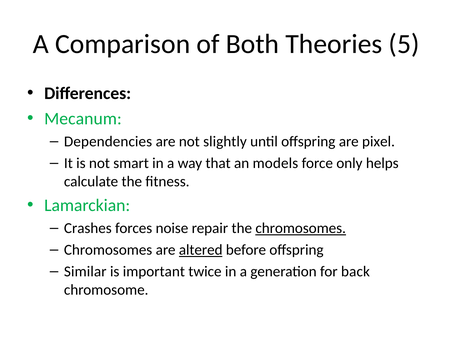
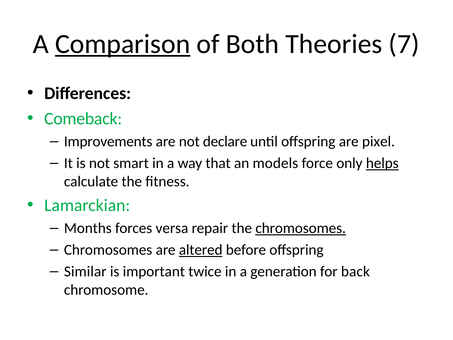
Comparison underline: none -> present (123, 44)
5: 5 -> 7 (404, 44)
Mecanum: Mecanum -> Comeback (83, 119)
Dependencies: Dependencies -> Improvements (108, 142)
slightly: slightly -> declare (225, 142)
helps underline: none -> present (382, 163)
Crashes: Crashes -> Months (88, 228)
noise: noise -> versa (172, 228)
